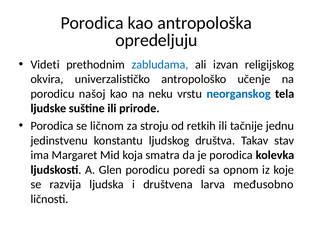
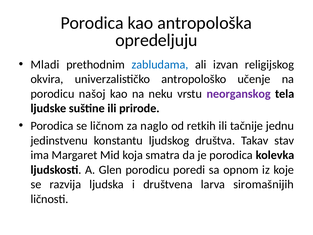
Videti: Videti -> Mladi (45, 64)
neorganskog colour: blue -> purple (239, 94)
stroju: stroju -> naglo (154, 126)
međusobno: međusobno -> siromašnijih (264, 184)
